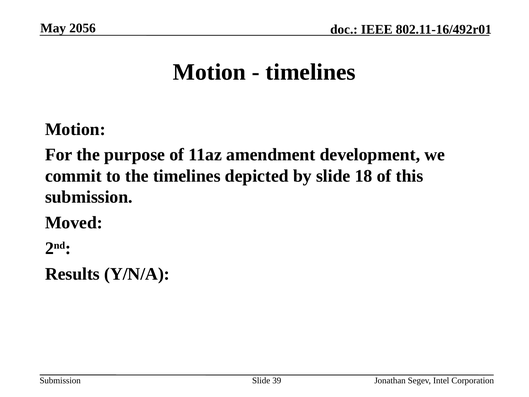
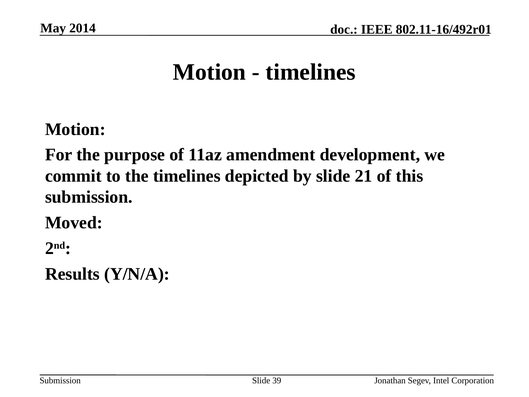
2056: 2056 -> 2014 (83, 28)
18: 18 -> 21 (364, 176)
